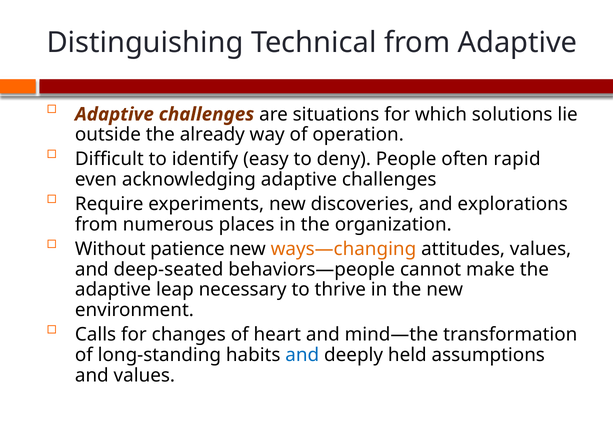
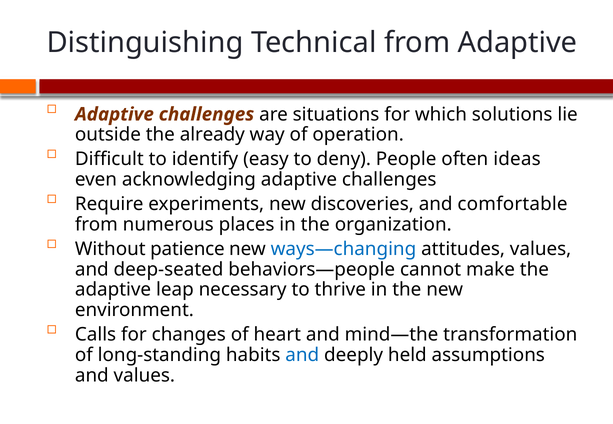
rapid: rapid -> ideas (517, 159)
explorations: explorations -> comfortable (513, 204)
ways—changing colour: orange -> blue (343, 249)
